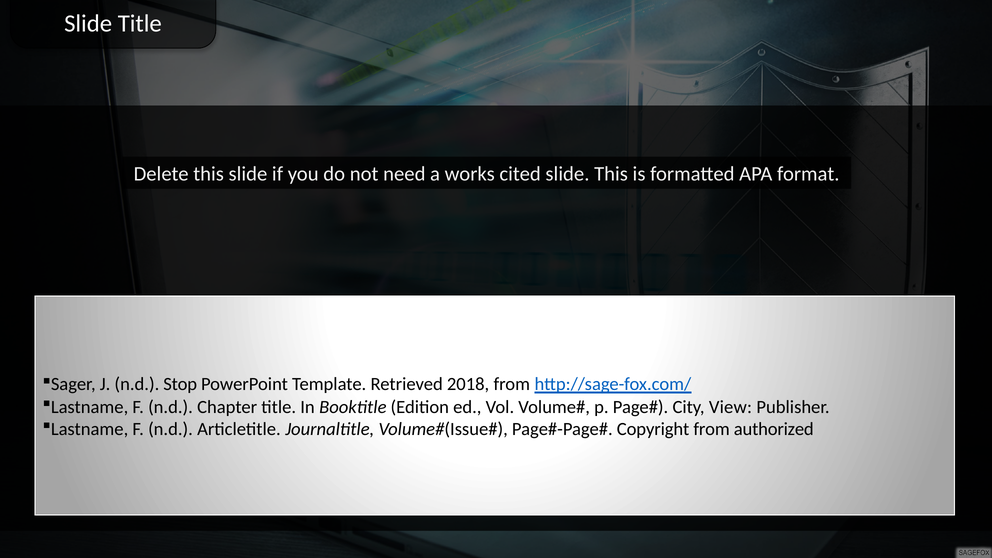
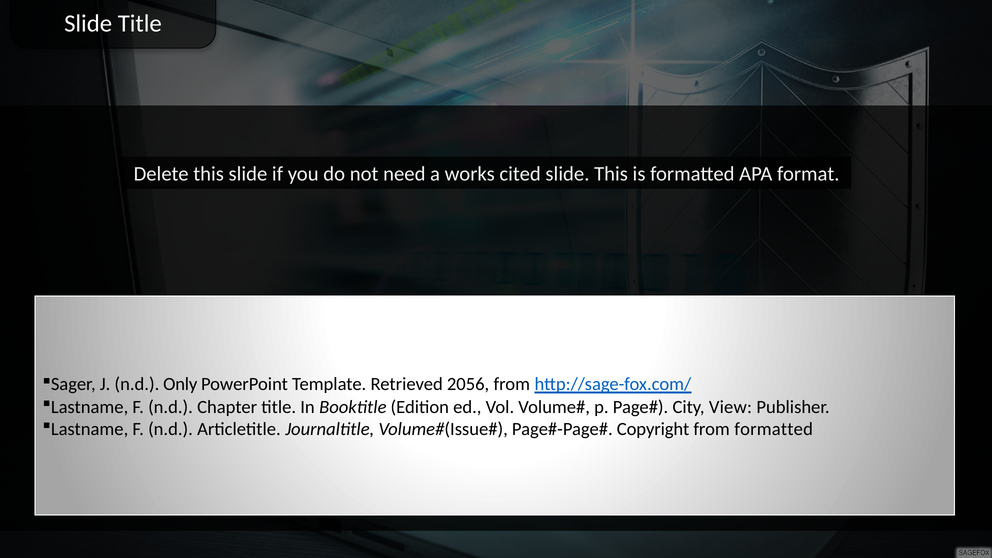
Stop: Stop -> Only (180, 384)
2018: 2018 -> 2056 (468, 384)
from authorized: authorized -> formatted (774, 429)
